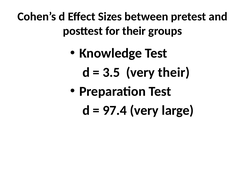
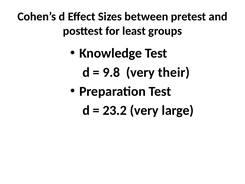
for their: their -> least (134, 31)
3.5: 3.5 -> 9.8 (111, 72)
97.4: 97.4 -> 23.2 (115, 110)
